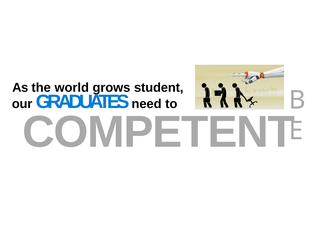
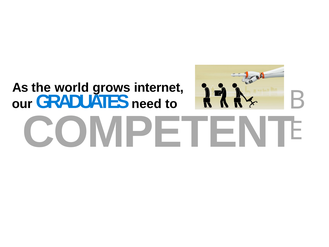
student: student -> internet (159, 88)
